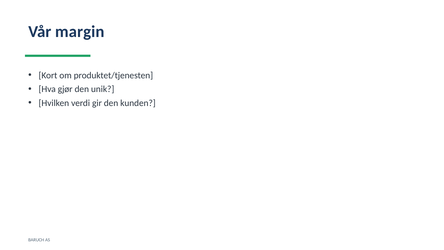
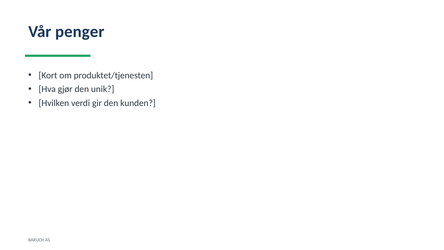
margin: margin -> penger (80, 32)
